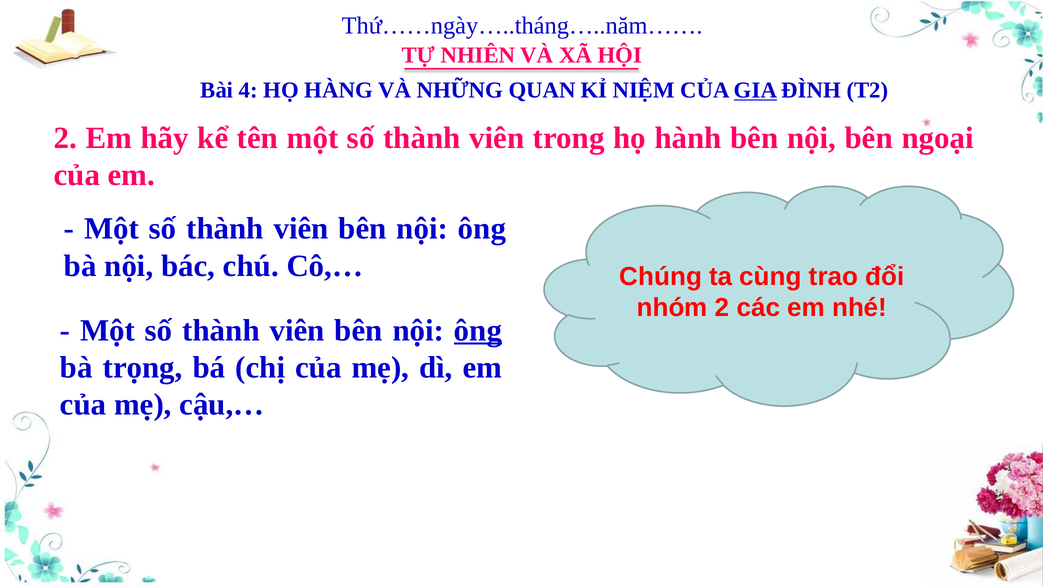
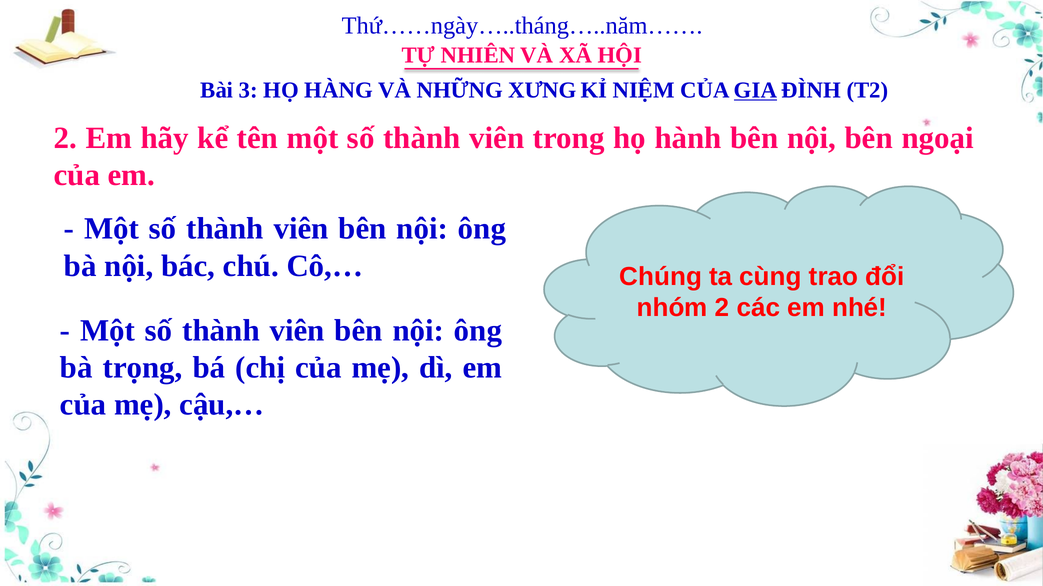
4: 4 -> 3 (248, 90)
QUAN: QUAN -> XƯNG (542, 90)
ông underline: present -> none (478, 330)
